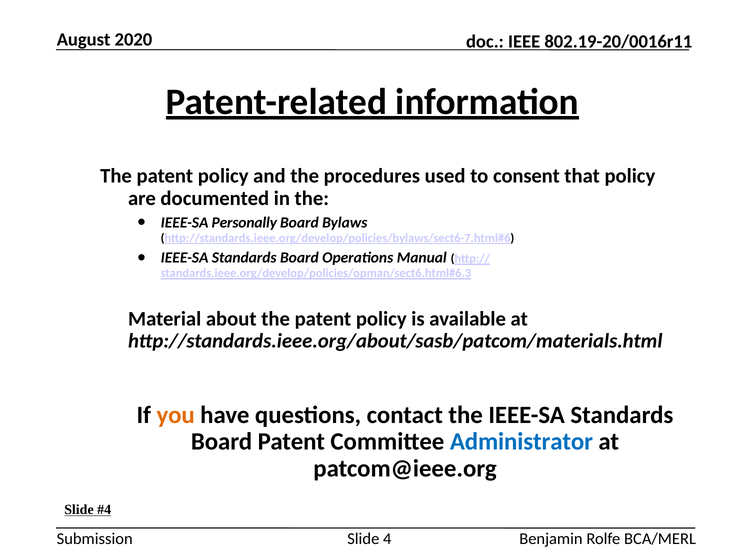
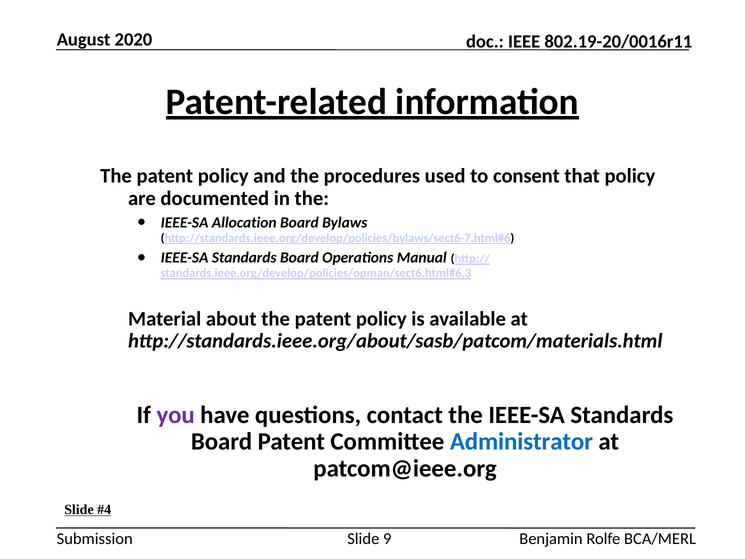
Personally: Personally -> Allocation (244, 223)
you colour: orange -> purple (176, 415)
4: 4 -> 9 (387, 539)
